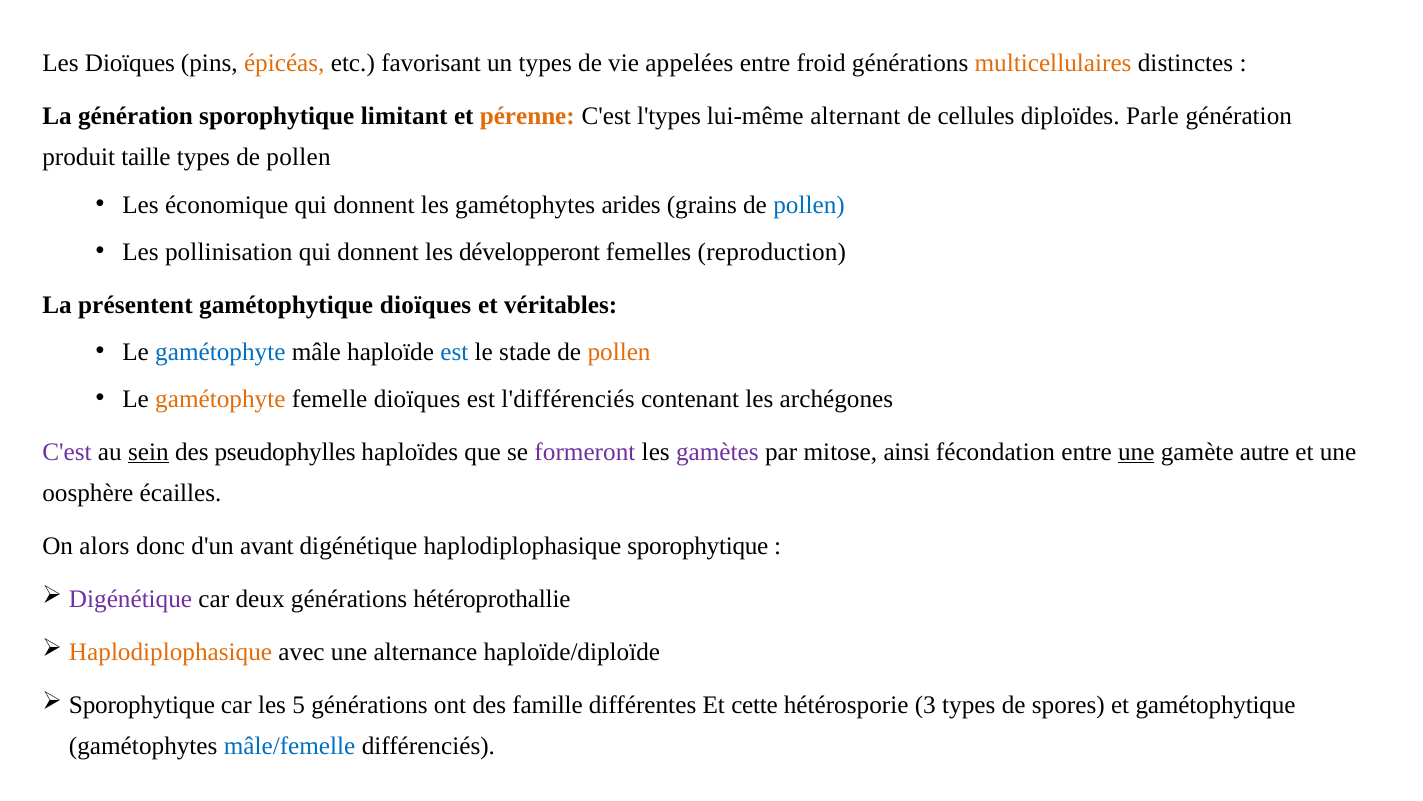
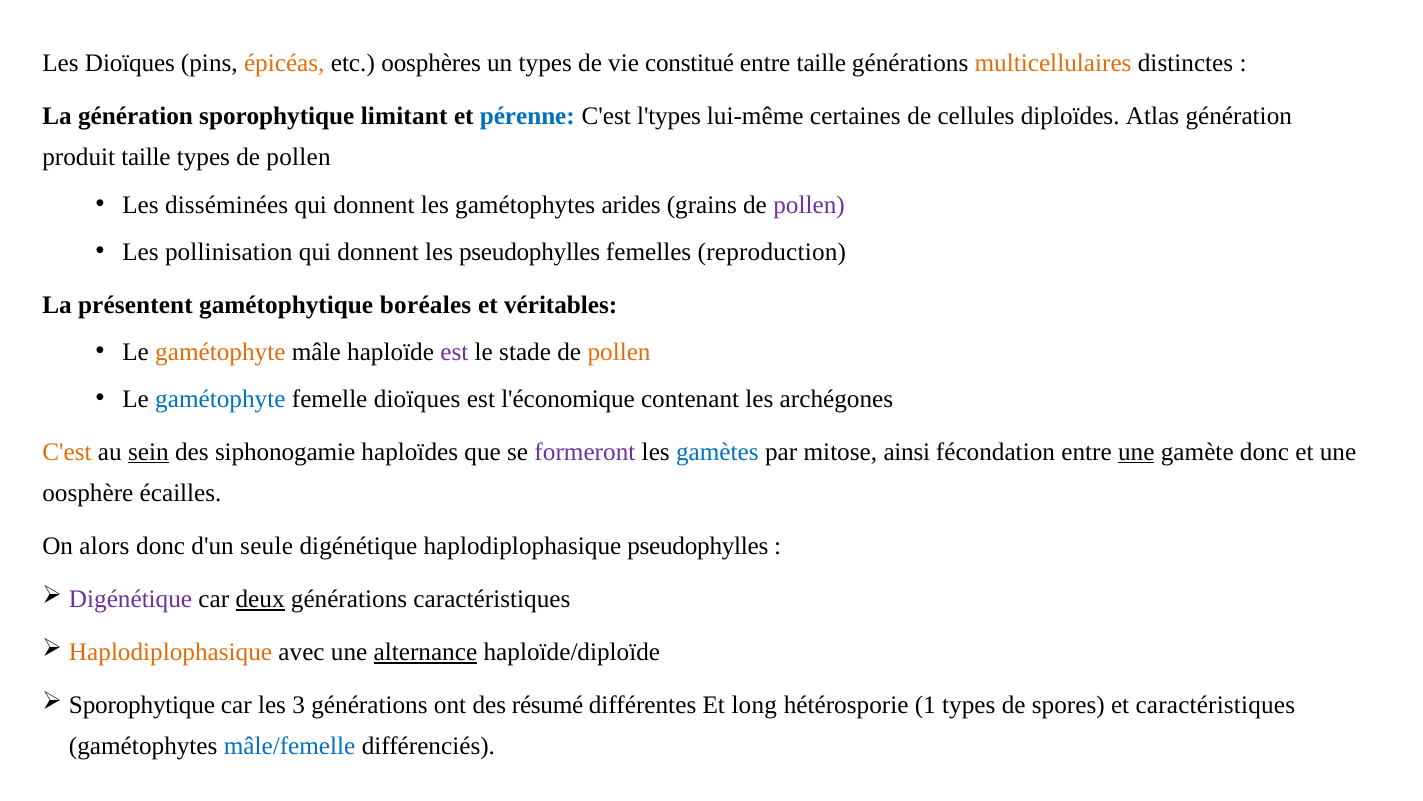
favorisant: favorisant -> oosphères (431, 63)
appelées: appelées -> constitué (690, 63)
entre froid: froid -> taille (821, 63)
pérenne colour: orange -> blue (527, 116)
alternant: alternant -> certaines (855, 116)
Parle: Parle -> Atlas (1153, 116)
économique: économique -> disséminées (227, 205)
pollen colour: blue -> purple (809, 205)
les développeront: développeront -> pseudophylles (530, 252)
gamétophytique dioïques: dioïques -> boréales (426, 305)
gamétophyte colour: blue -> orange (220, 352)
est colour: blue -> purple (454, 352)
gamétophyte colour: orange -> blue (220, 399)
l'différenciés: l'différenciés -> l'économique (568, 399)
C'est colour: purple -> orange (67, 452)
pseudophylles: pseudophylles -> siphonogamie (285, 452)
gamètes colour: purple -> blue (717, 452)
gamète autre: autre -> donc (1264, 452)
avant: avant -> seule (267, 546)
haplodiplophasique sporophytique: sporophytique -> pseudophylles (698, 546)
deux underline: none -> present (260, 599)
générations hétéroprothallie: hétéroprothallie -> caractéristiques (492, 599)
alternance underline: none -> present (425, 652)
5: 5 -> 3 (299, 705)
famille: famille -> résumé (548, 705)
cette: cette -> long (754, 705)
3: 3 -> 1 (925, 705)
et gamétophytique: gamétophytique -> caractéristiques (1215, 705)
